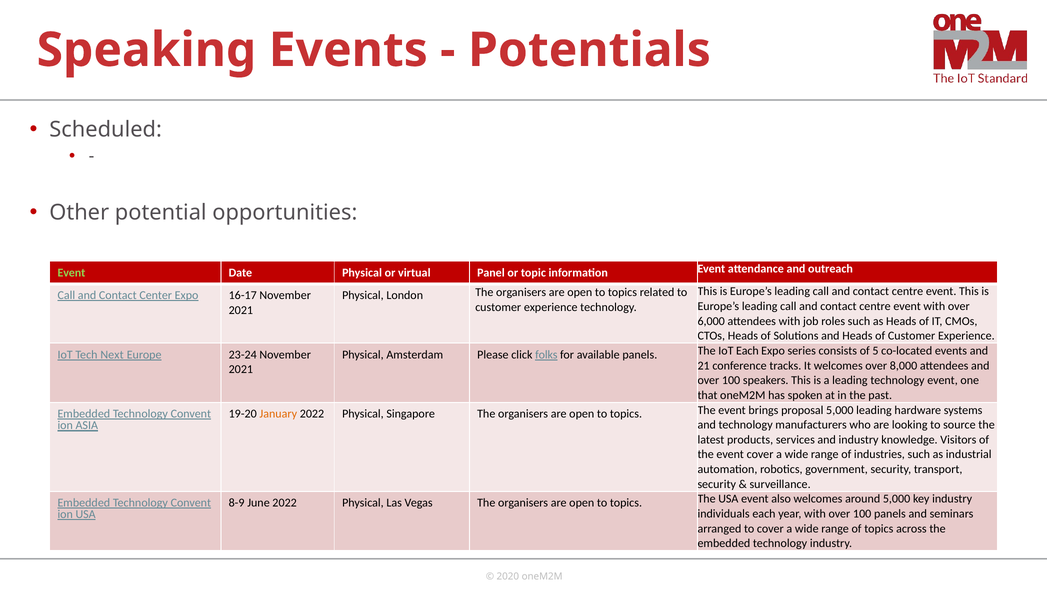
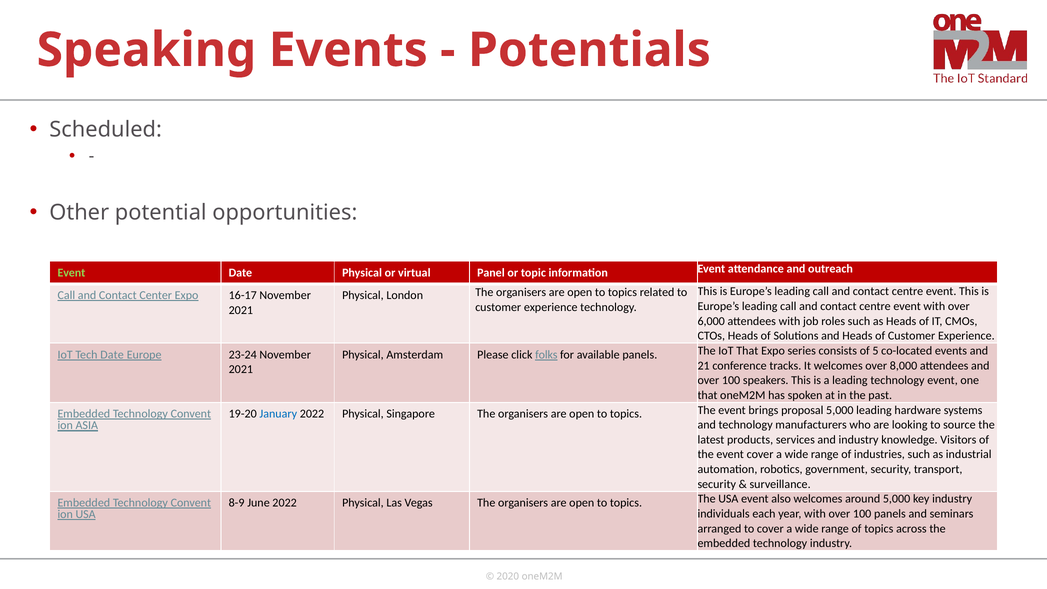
Tech Next: Next -> Date (112, 355)
IoT Each: Each -> That (747, 351)
January colour: orange -> blue (278, 414)
